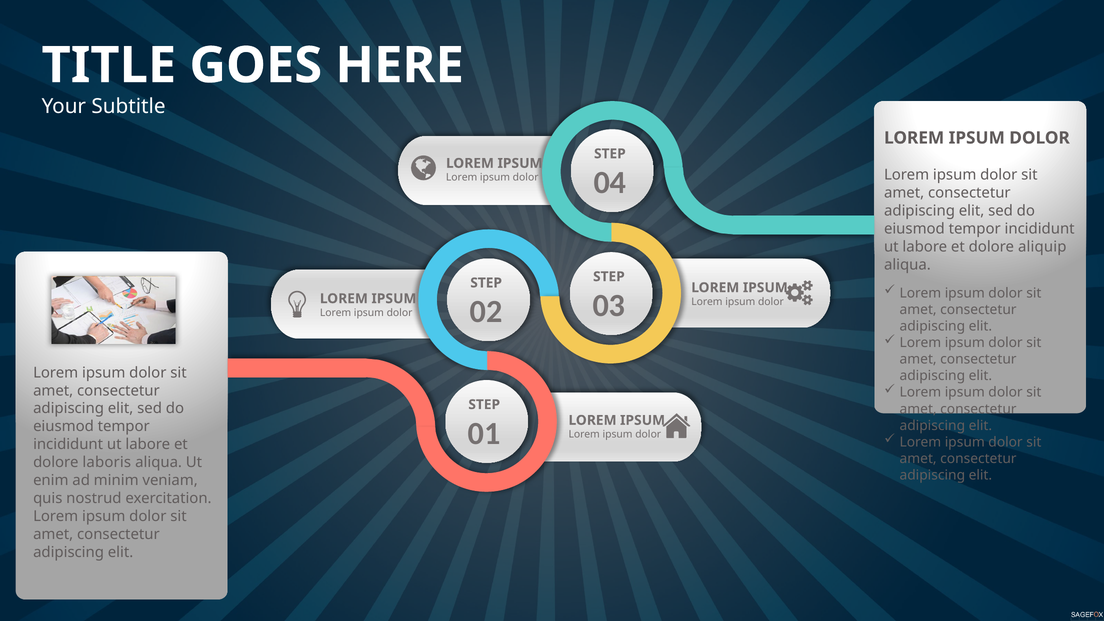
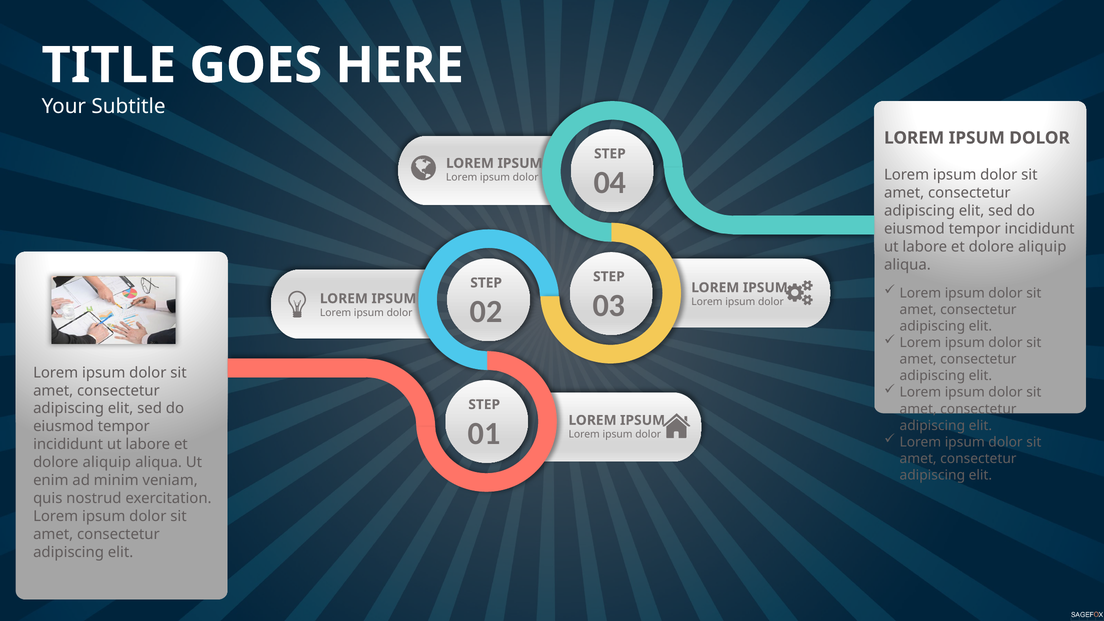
laboris: laboris -> aliquip (107, 462)
